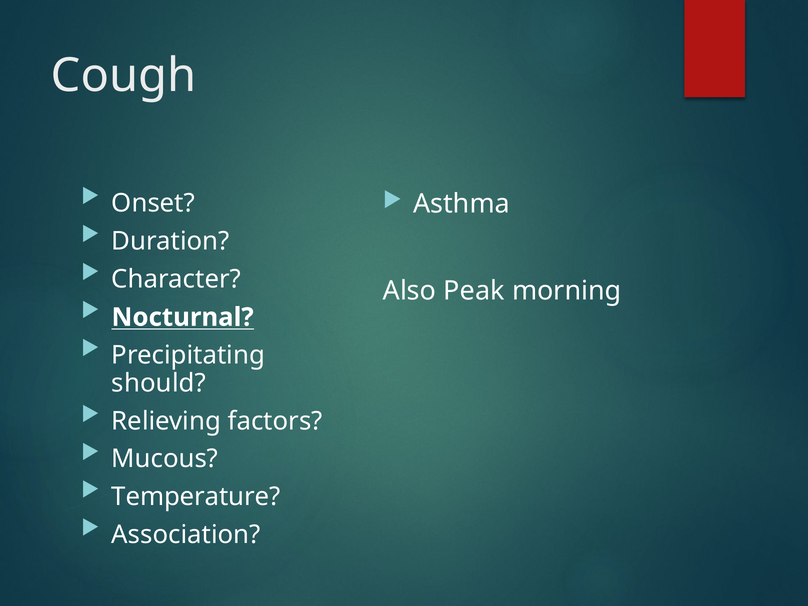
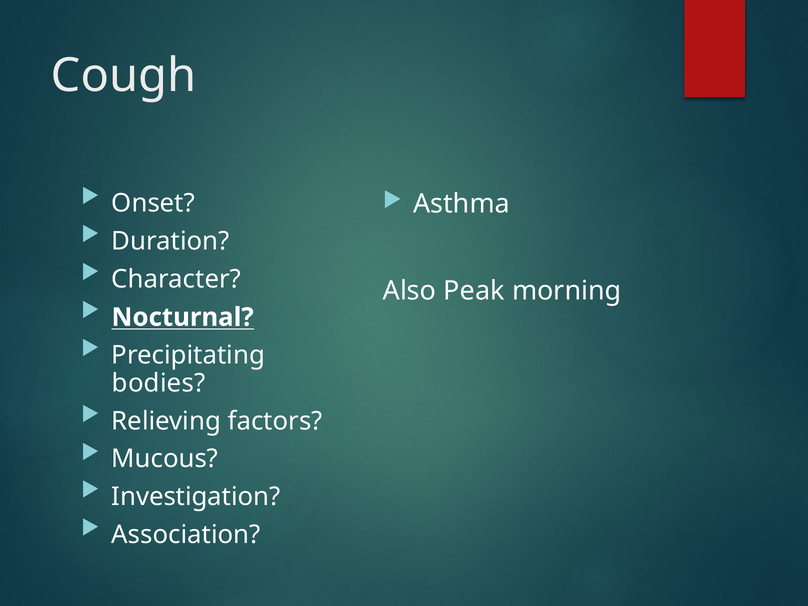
should: should -> bodies (159, 383)
Temperature: Temperature -> Investigation (196, 497)
